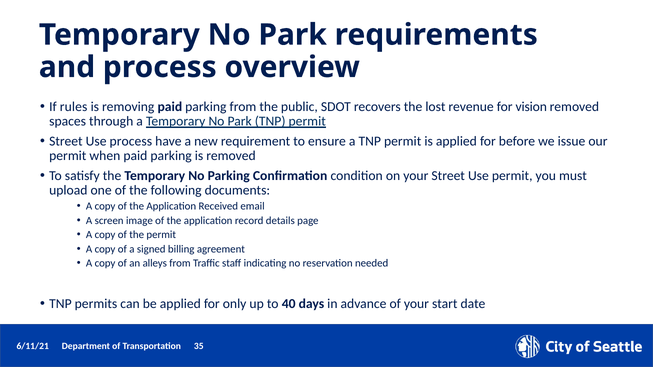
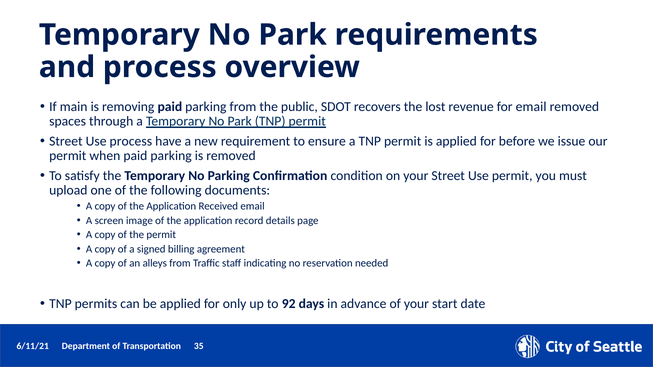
rules: rules -> main (74, 107)
for vision: vision -> email (531, 107)
40: 40 -> 92 (289, 304)
